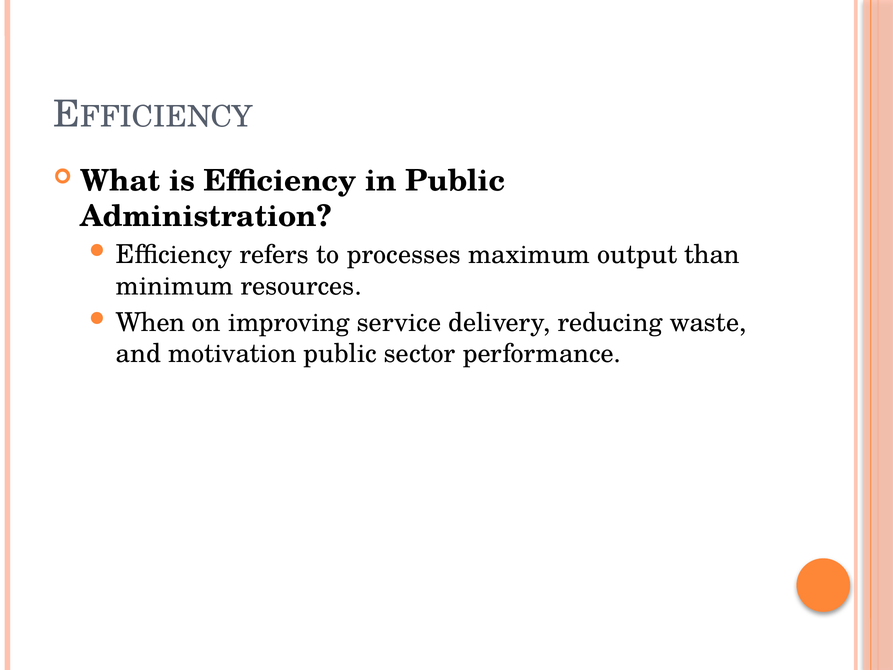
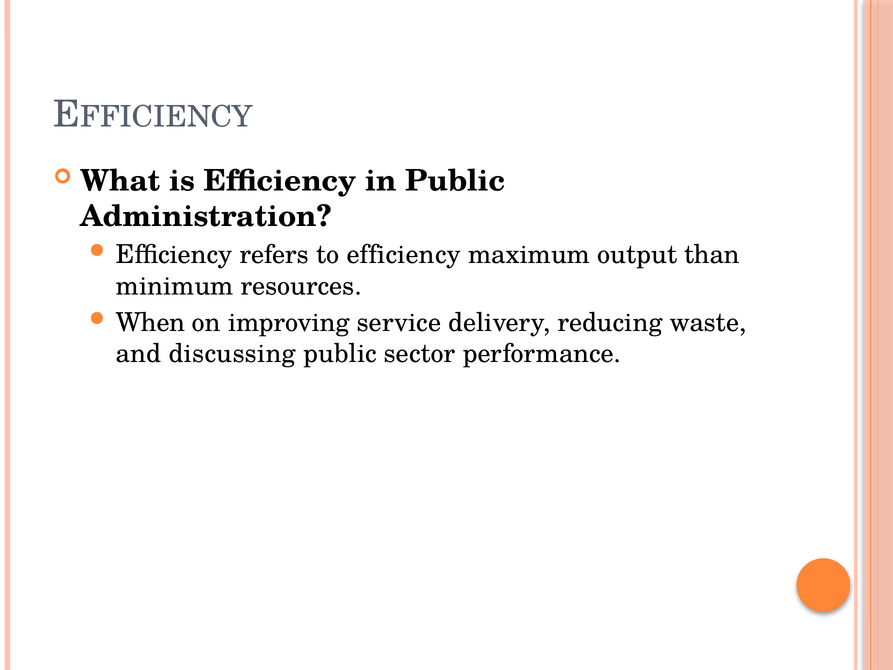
to processes: processes -> efficiency (404, 255)
motivation: motivation -> discussing (232, 354)
